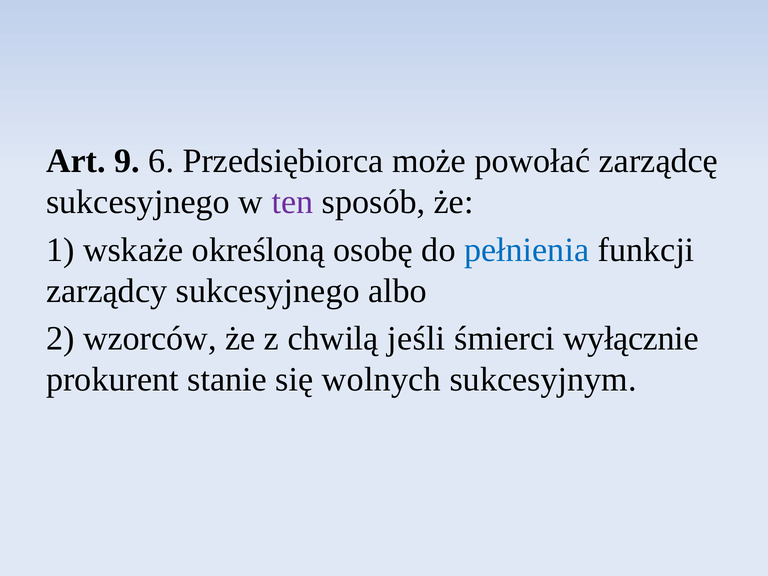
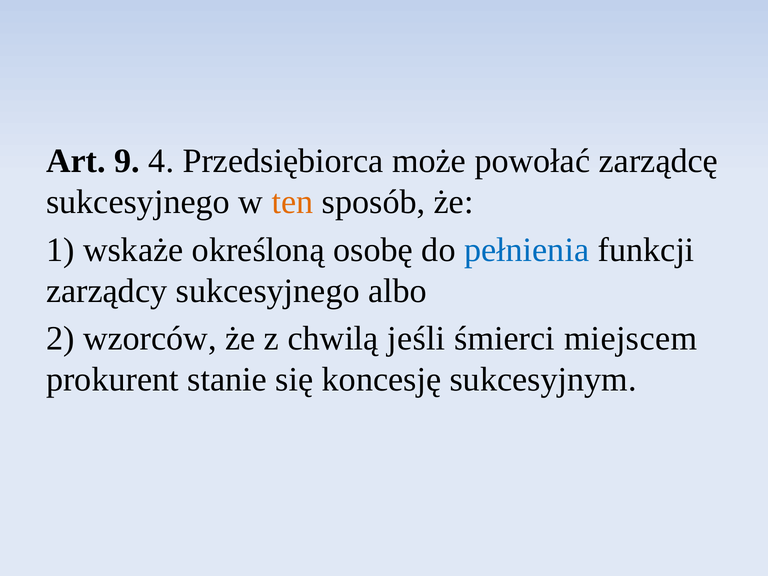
6: 6 -> 4 (161, 161)
ten colour: purple -> orange (292, 202)
wyłącznie: wyłącznie -> miejscem (631, 339)
wolnych: wolnych -> koncesję (382, 380)
